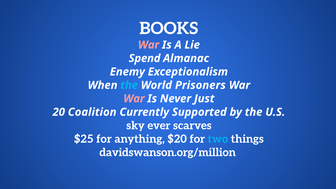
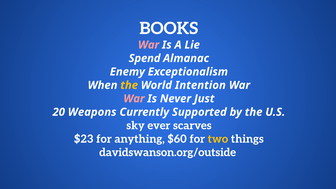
the colour: light blue -> yellow (129, 85)
Prisoners: Prisoners -> Intention (200, 85)
Coalition: Coalition -> Weapons (92, 112)
$25: $25 -> $23 (84, 139)
$20: $20 -> $60 (177, 139)
two colour: light blue -> yellow (218, 139)
davidswanson.org/million: davidswanson.org/million -> davidswanson.org/outside (168, 152)
